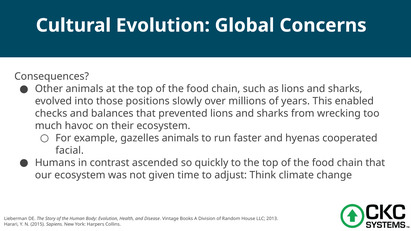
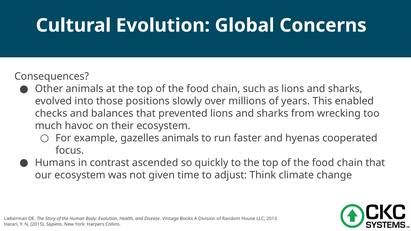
facial: facial -> focus (70, 151)
